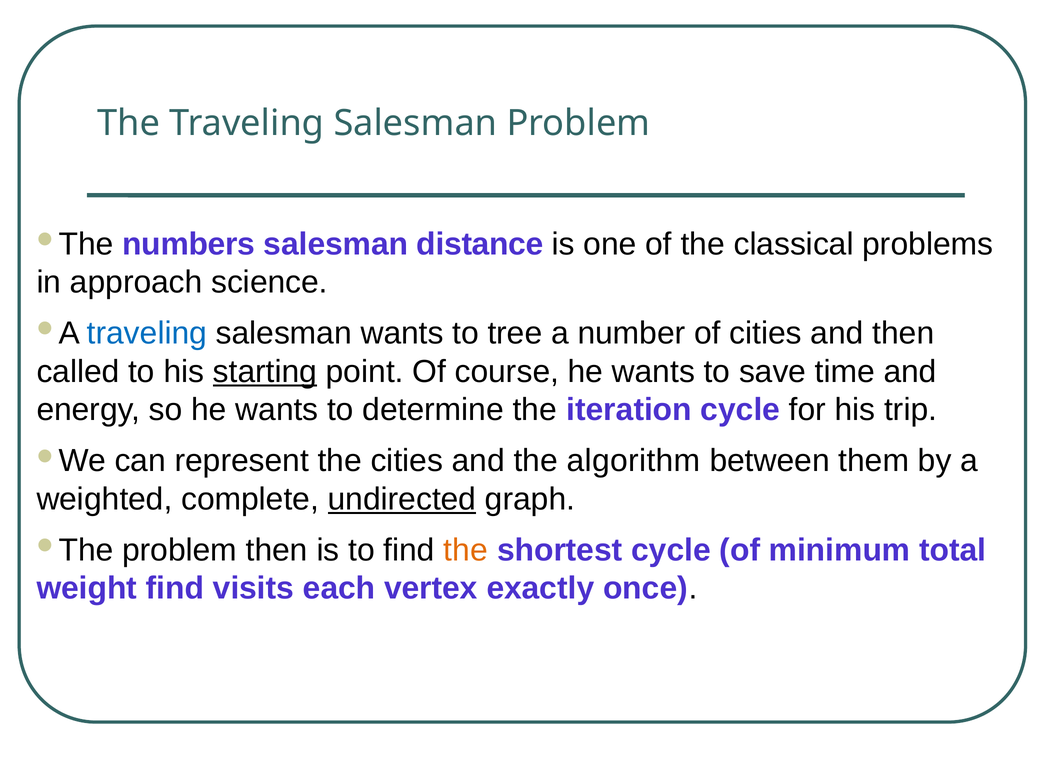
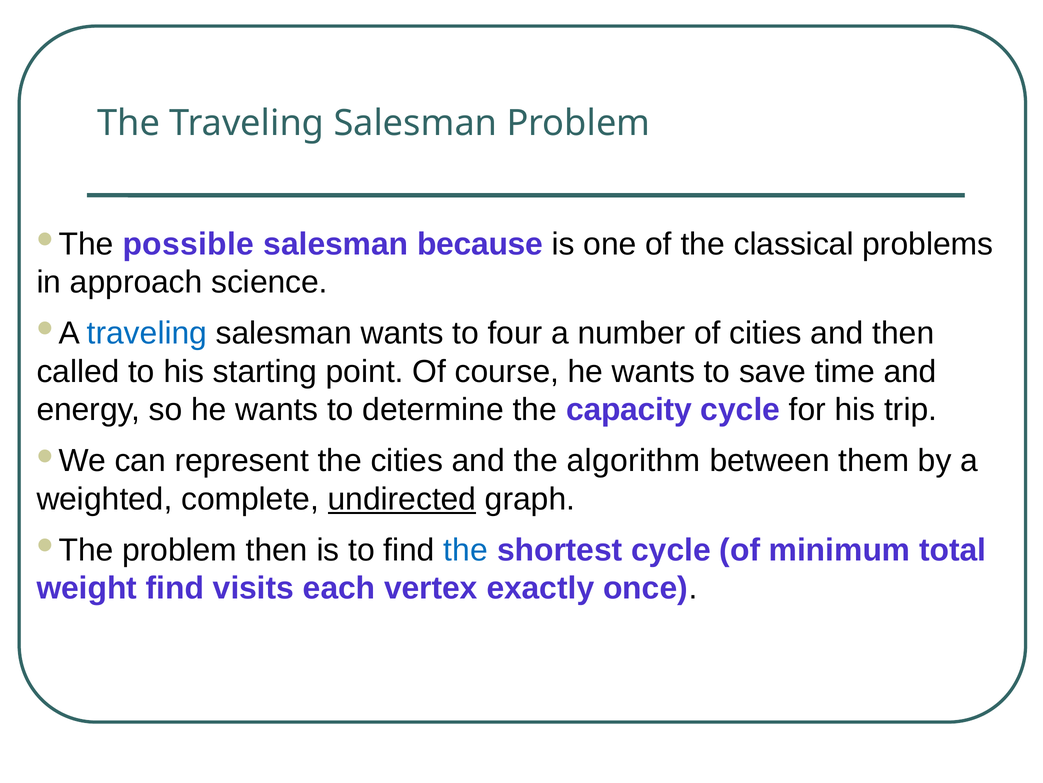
numbers: numbers -> possible (188, 244)
distance: distance -> because (480, 244)
tree: tree -> four (515, 333)
starting underline: present -> none (265, 371)
iteration: iteration -> capacity (629, 410)
the colour: orange -> blue (466, 550)
